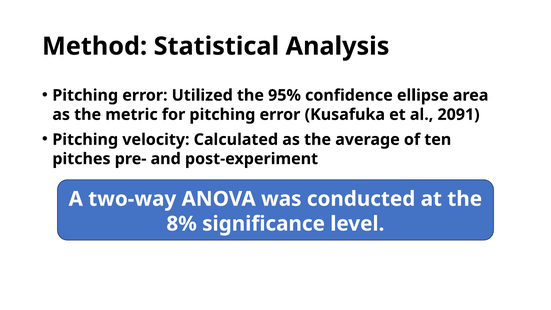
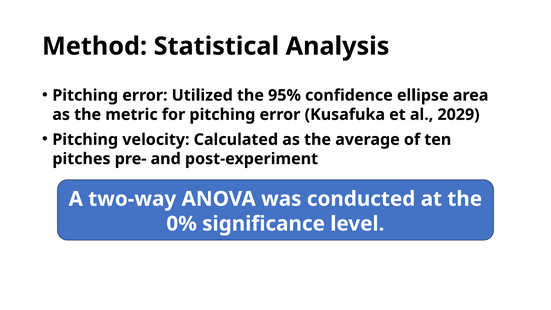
2091: 2091 -> 2029 (459, 115)
8%: 8% -> 0% (182, 224)
